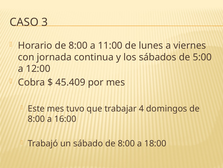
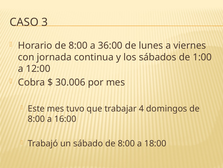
11:00: 11:00 -> 36:00 (110, 45)
5:00: 5:00 -> 1:00 (202, 57)
45.409: 45.409 -> 30.006 (70, 82)
